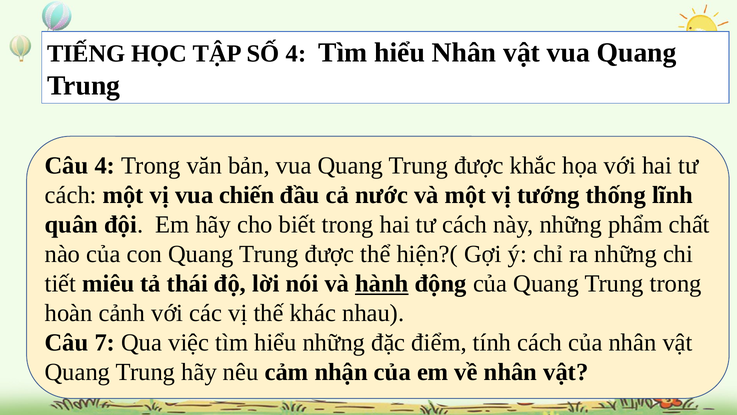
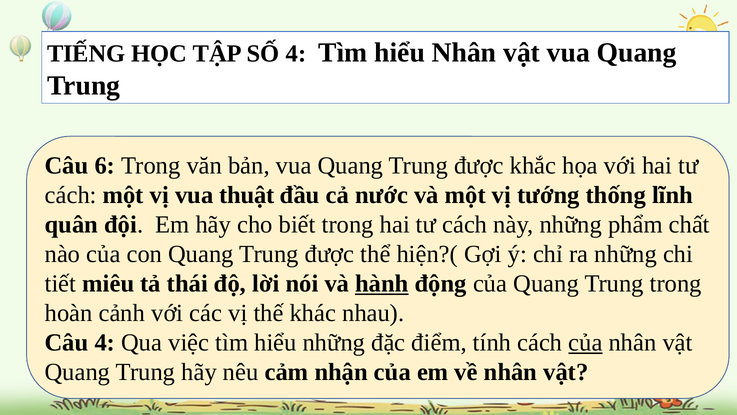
Câu 4: 4 -> 6 (105, 166)
chiến: chiến -> thuật (247, 195)
Câu 7: 7 -> 4 (105, 342)
của underline: none -> present (585, 342)
